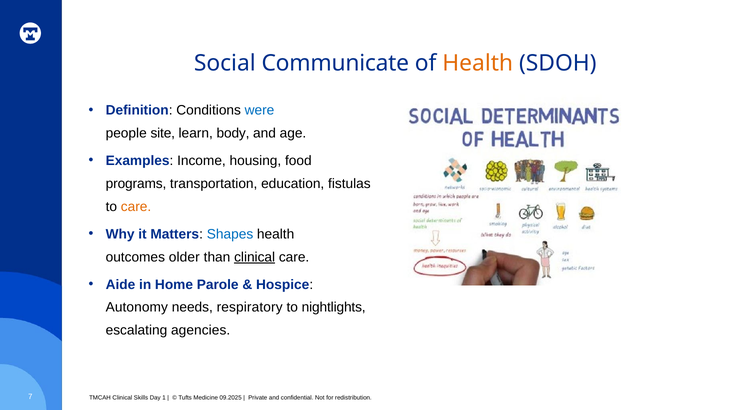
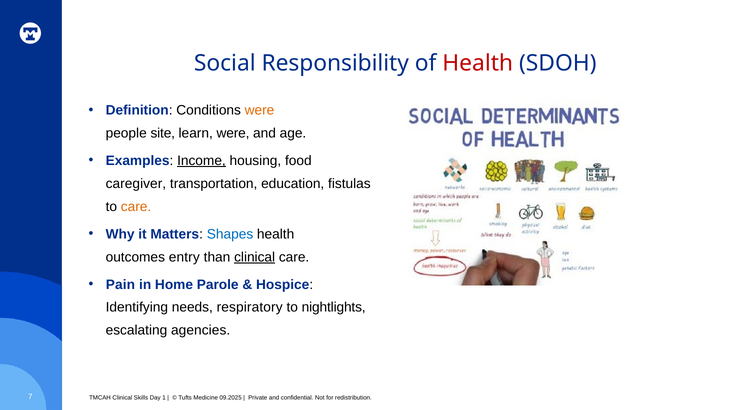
Communicate: Communicate -> Responsibility (335, 63)
Health colour: orange -> red (478, 63)
were colour: blue -> orange (260, 110)
learn body: body -> were (233, 133)
Income underline: none -> present (201, 161)
programs: programs -> caregiver (136, 184)
older: older -> entry (184, 257)
Aide: Aide -> Pain (120, 285)
Autonomy: Autonomy -> Identifying (137, 308)
